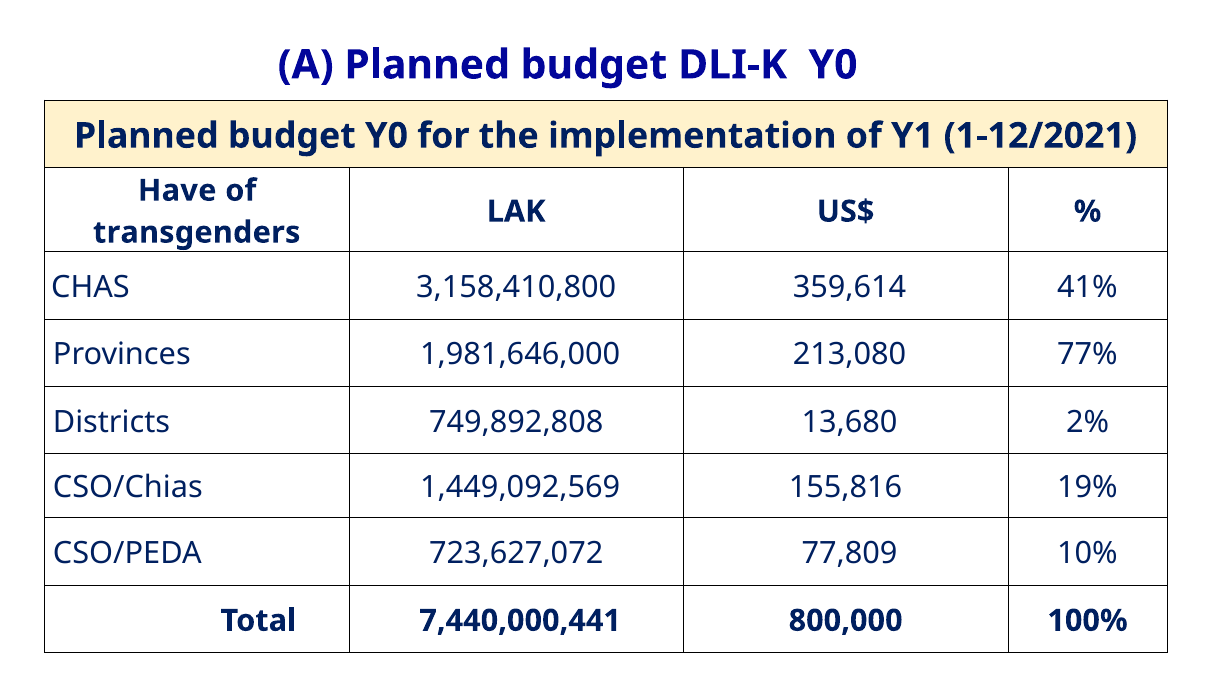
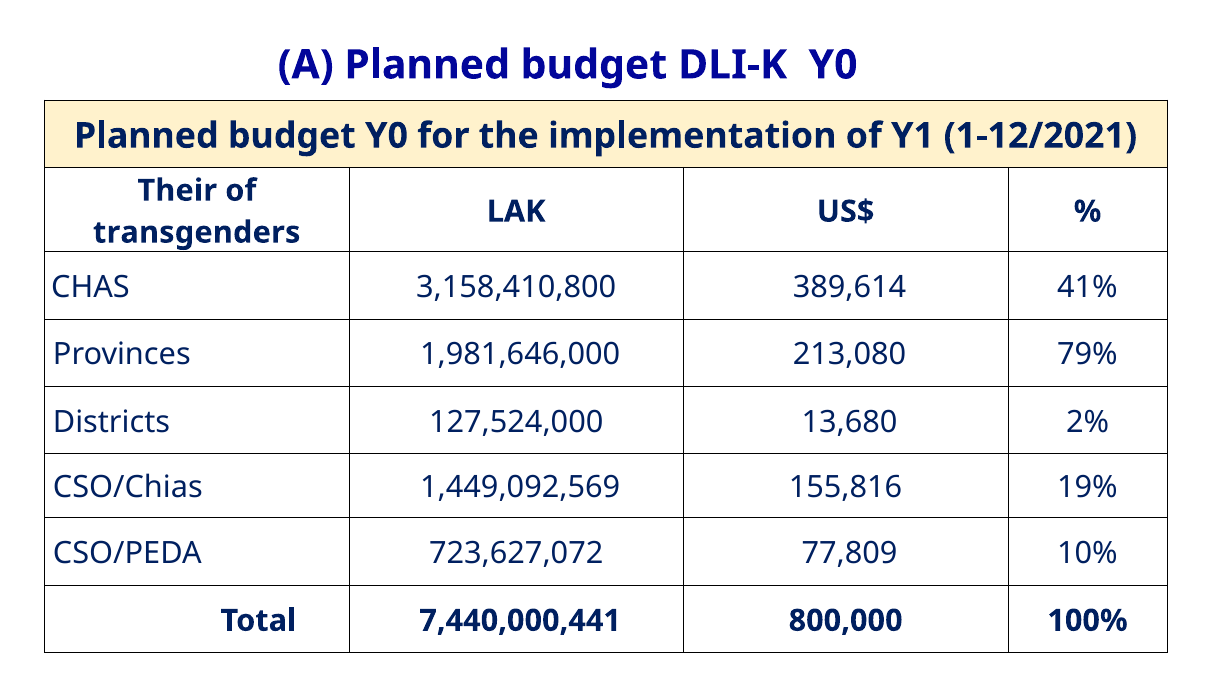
Have: Have -> Their (177, 190)
359,614: 359,614 -> 389,614 (850, 287)
77%: 77% -> 79% (1087, 355)
749,892,808: 749,892,808 -> 127,524,000 (516, 422)
